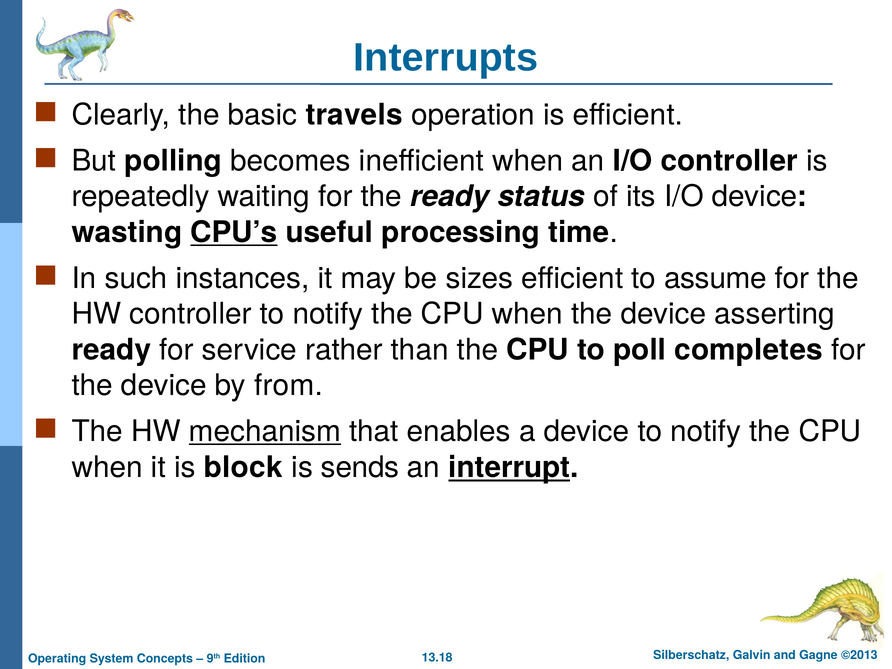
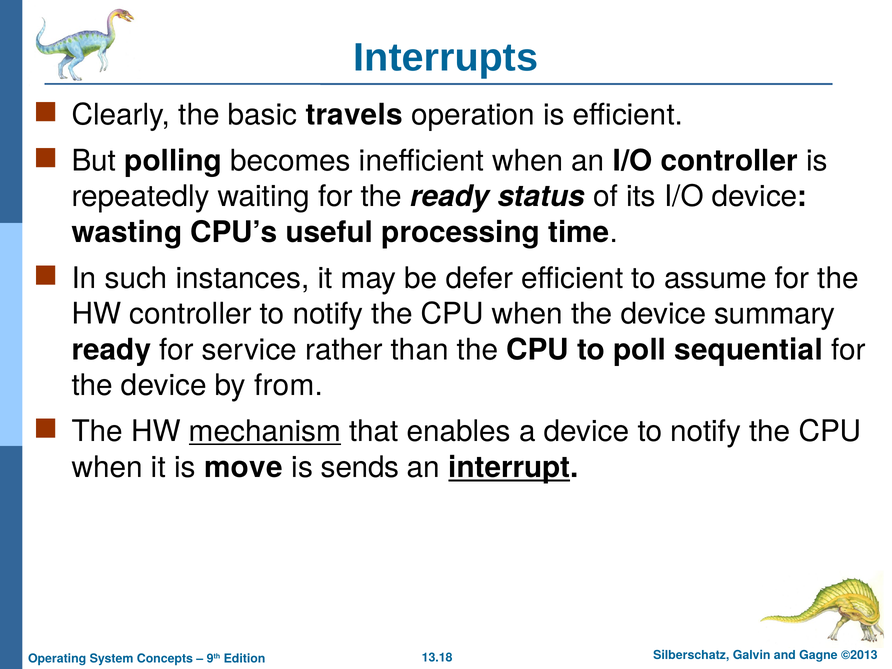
CPU’s underline: present -> none (234, 232)
sizes: sizes -> defer (479, 278)
asserting: asserting -> summary (775, 314)
completes: completes -> sequential (749, 350)
block: block -> move (243, 467)
